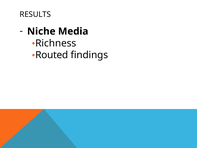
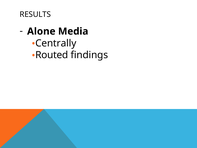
Niche: Niche -> Alone (41, 31)
Richness: Richness -> Centrally (56, 43)
